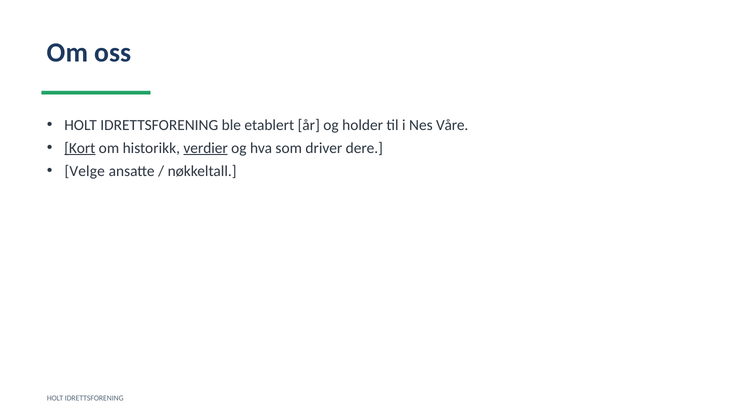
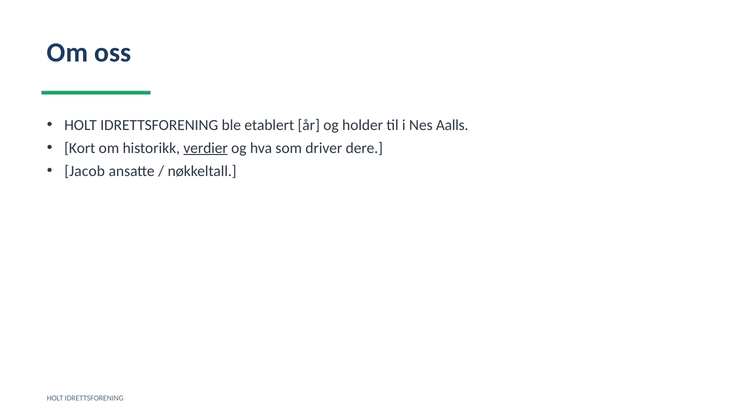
Våre: Våre -> Aalls (452, 125)
Kort underline: present -> none (80, 148)
Velge: Velge -> Jacob (85, 171)
